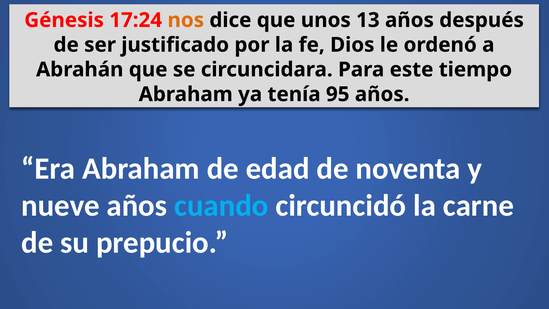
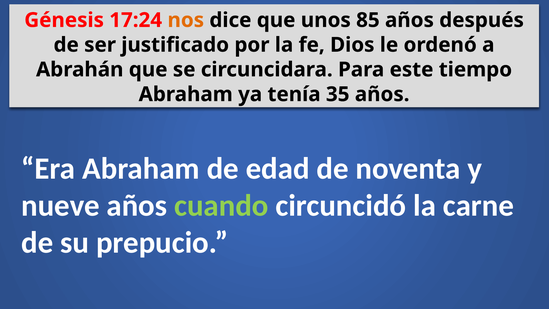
13: 13 -> 85 (368, 20)
95: 95 -> 35 (338, 94)
cuando colour: light blue -> light green (221, 205)
